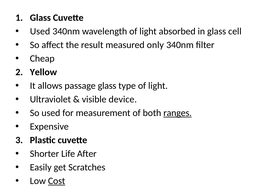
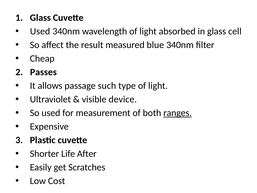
only: only -> blue (155, 45)
Yellow: Yellow -> Passes (43, 72)
passage glass: glass -> such (107, 86)
Cost underline: present -> none (57, 181)
